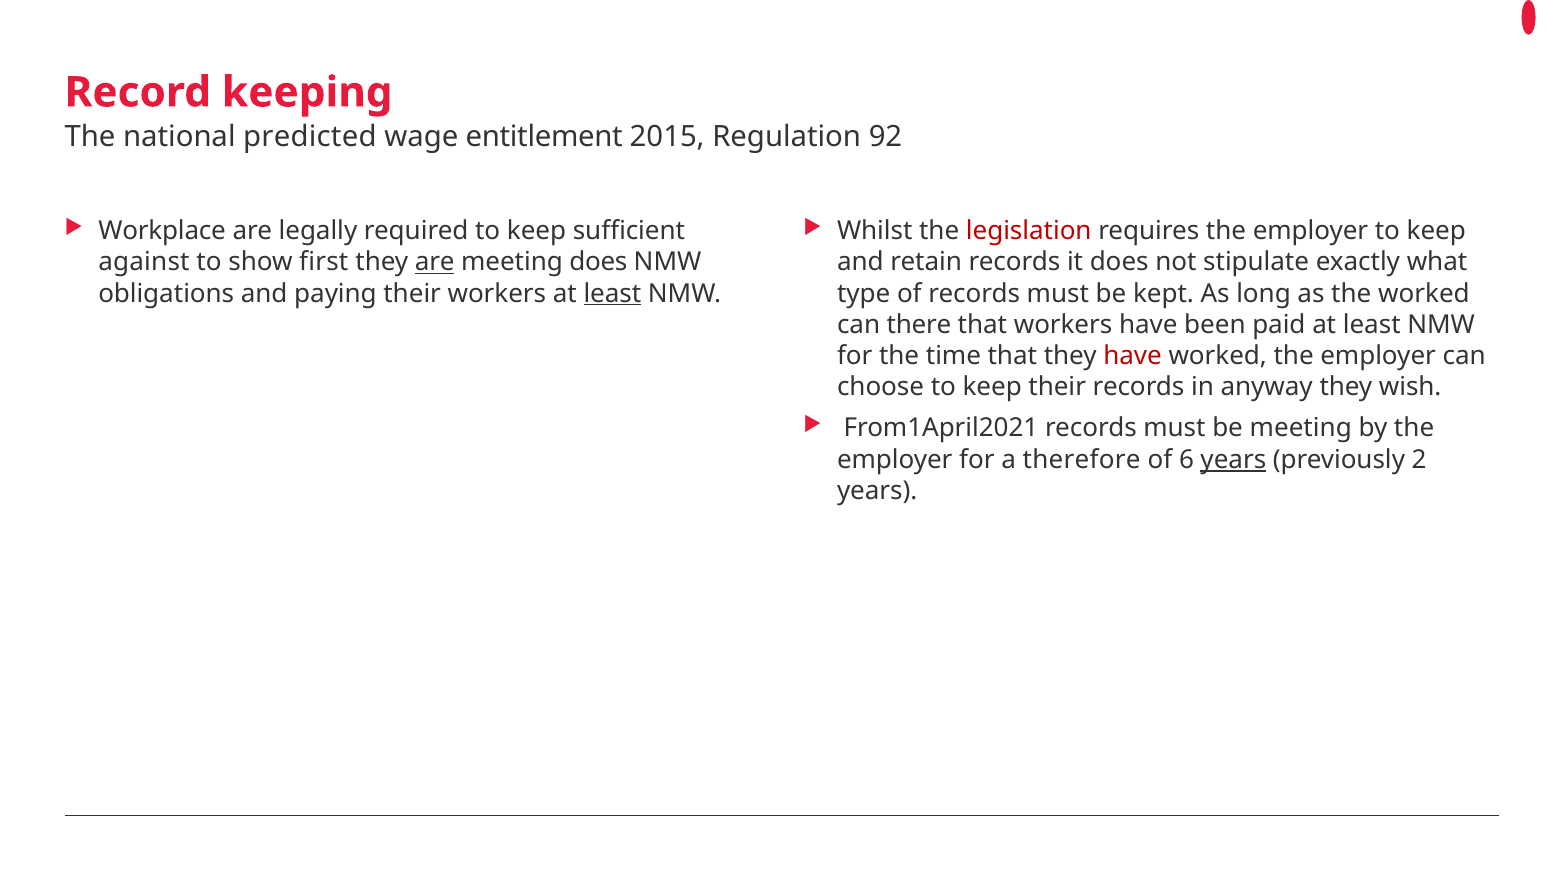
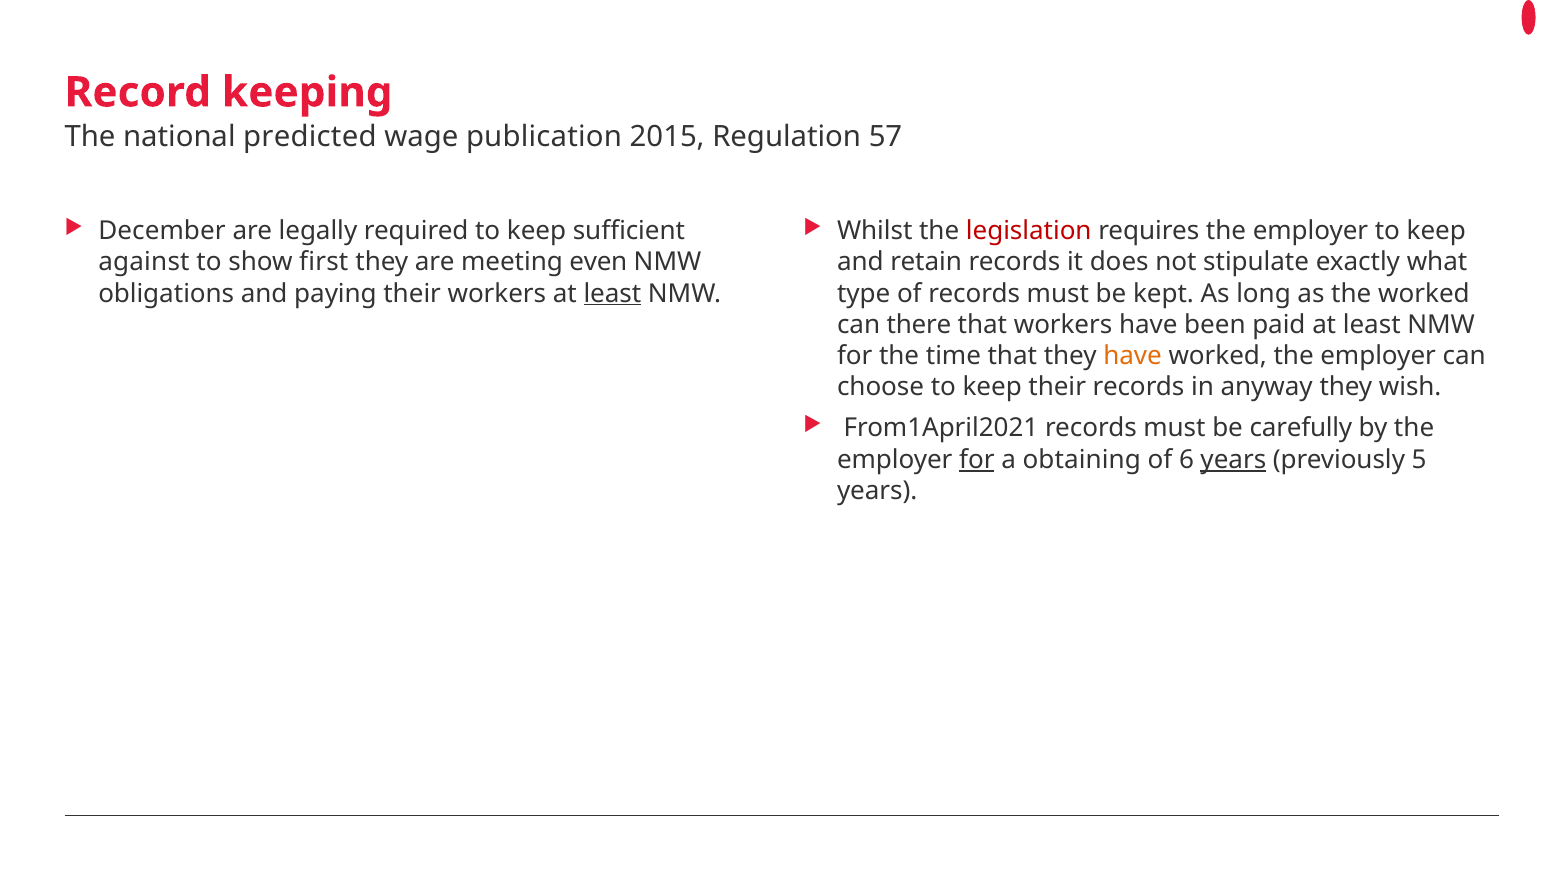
entitlement: entitlement -> publication (544, 137)
92: 92 -> 57 (885, 137)
Workplace: Workplace -> December (162, 231)
are underline: present -> none (435, 262)
meeting does: does -> even (598, 262)
have colour: red -> orange (1133, 356)
be meeting: meeting -> carefully (1301, 428)
for underline: none -> present (977, 459)
therefore: therefore -> obtaining (1082, 459)
2: 2 -> 5 (1419, 459)
